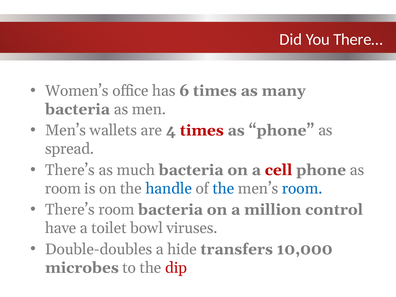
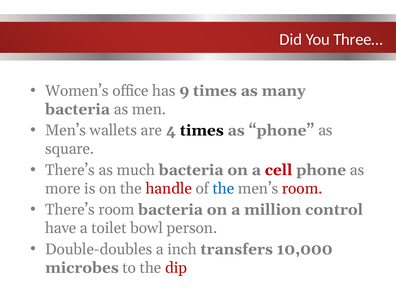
There…: There… -> Three… (358, 39)
6: 6 -> 9 (184, 91)
times colour: red -> black (202, 130)
spread: spread -> square (70, 149)
room: room -> more (63, 189)
handle colour: blue -> red (169, 189)
room colour: blue -> red (302, 189)
viruses: viruses -> person (192, 228)
hide: hide -> inch (182, 249)
